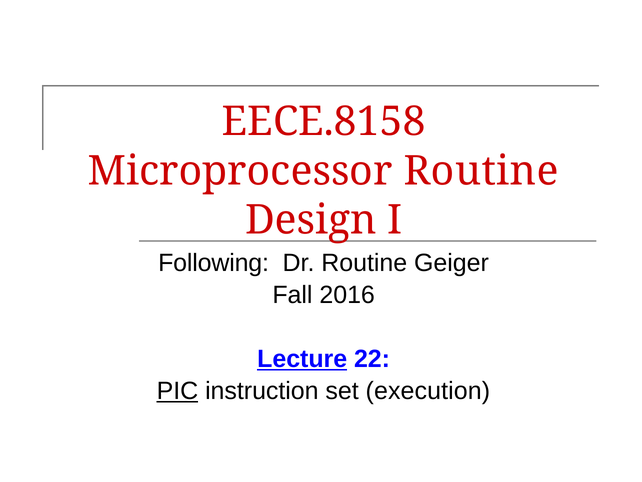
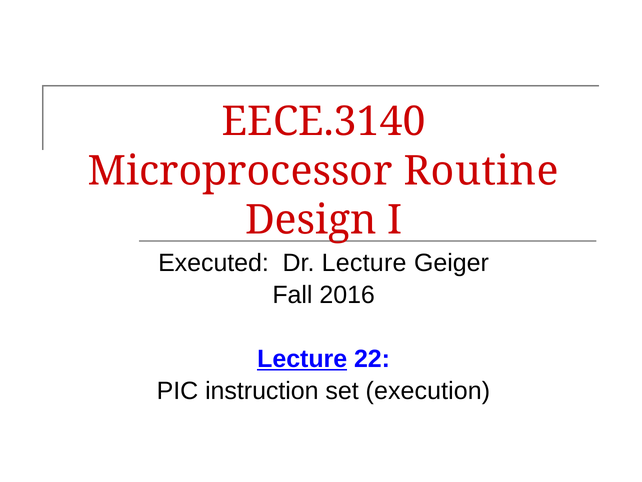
EECE.8158: EECE.8158 -> EECE.3140 (324, 122)
Following: Following -> Executed (214, 263)
Dr Routine: Routine -> Lecture (364, 263)
PIC underline: present -> none (177, 391)
